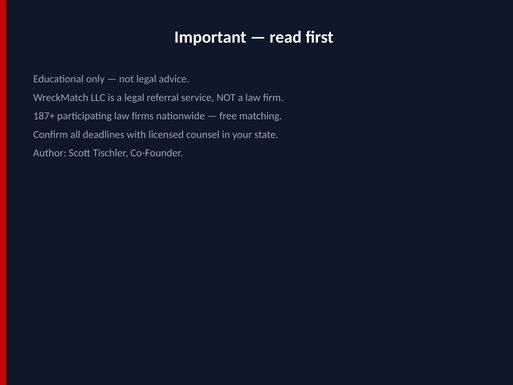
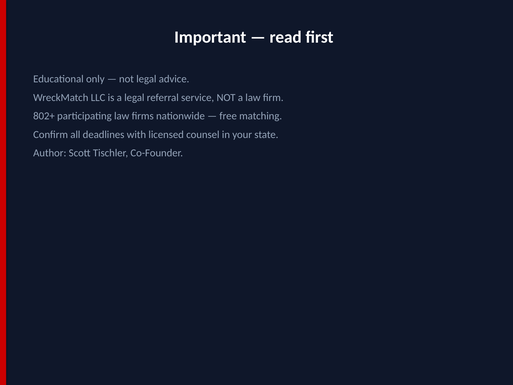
187+: 187+ -> 802+ (44, 116)
